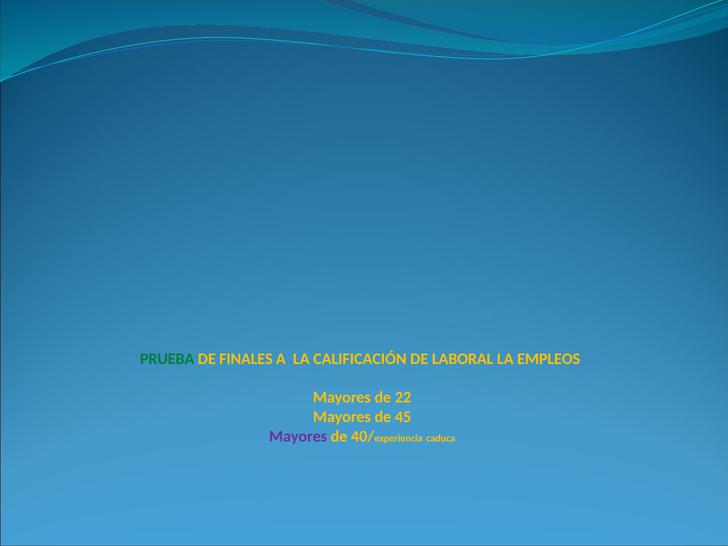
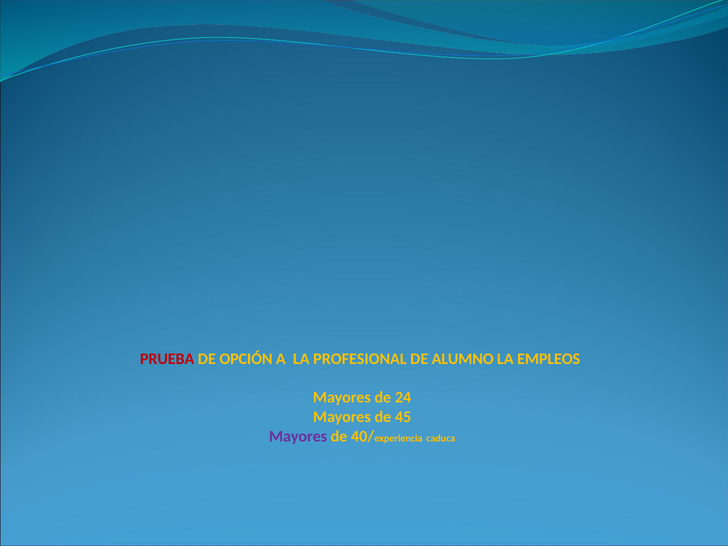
PRUEBA colour: green -> red (167, 359)
FINALES: FINALES -> OPCIÓN (246, 359)
CALIFICACIÓN: CALIFICACIÓN -> PROFESIONAL (360, 359)
LABORAL: LABORAL -> ALUMNO (463, 359)
22: 22 -> 24 (403, 398)
